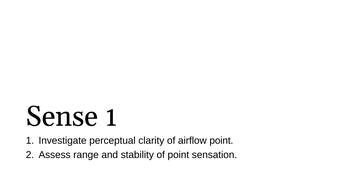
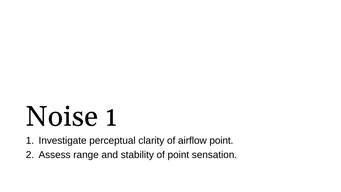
Sense: Sense -> Noise (62, 116)
